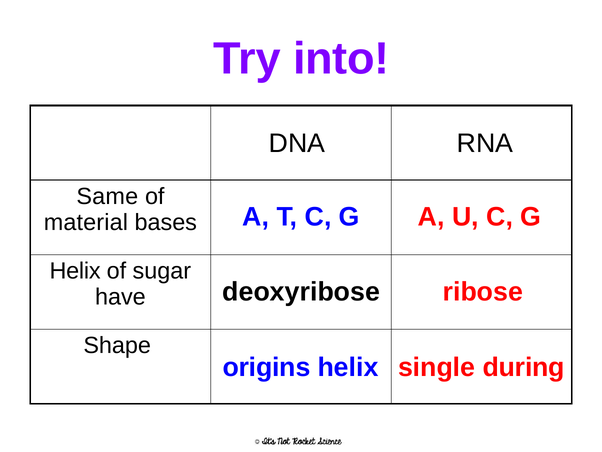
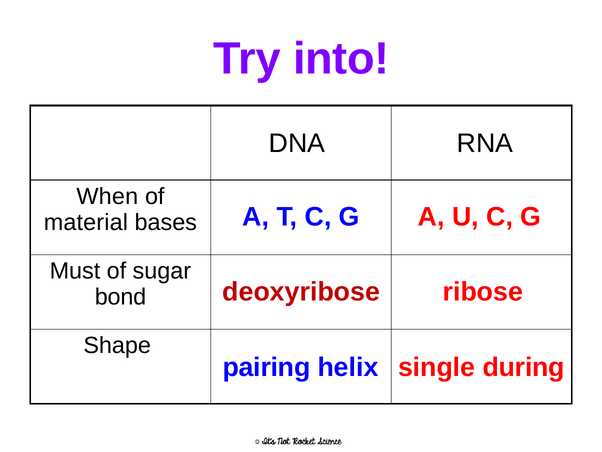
Same: Same -> When (107, 196)
Helix: Helix -> Must (75, 271)
deoxyribose colour: black -> red (301, 292)
have: have -> bond (121, 297)
origins: origins -> pairing (266, 367)
